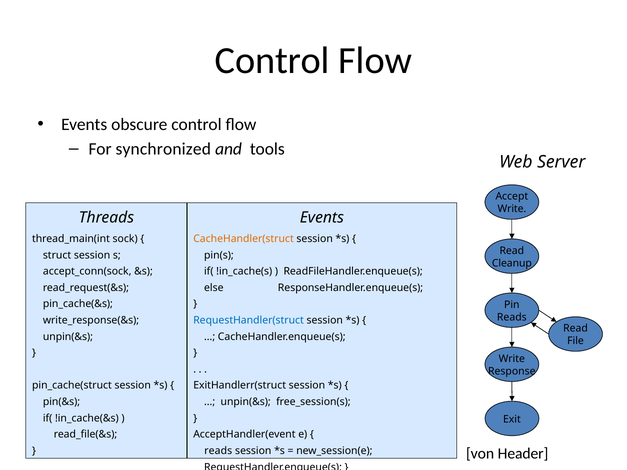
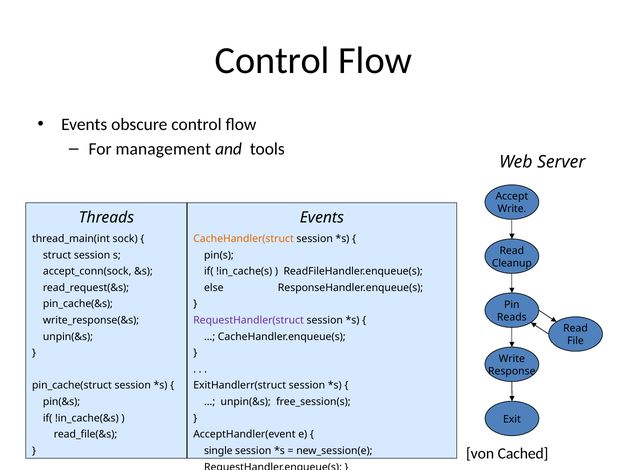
synchronized: synchronized -> management (163, 149)
RequestHandler(struct colour: blue -> purple (249, 320)
Header: Header -> Cached (523, 454)
reads: reads -> single (218, 451)
